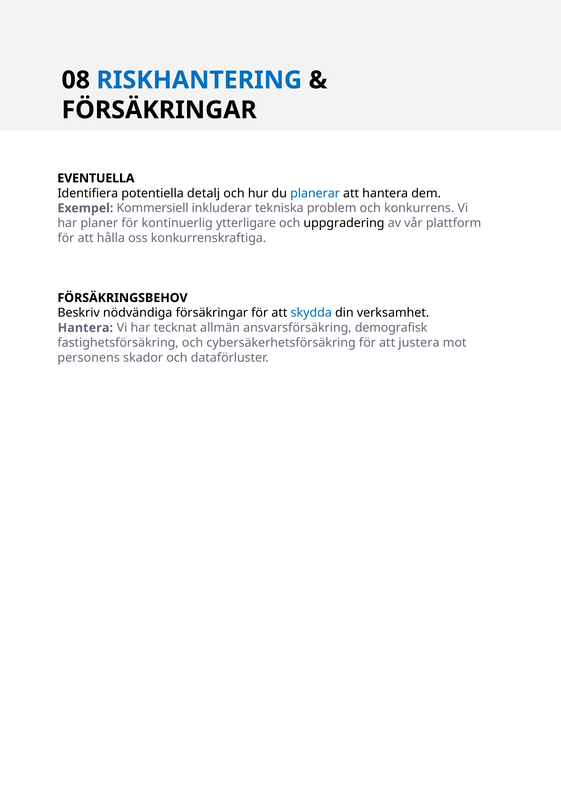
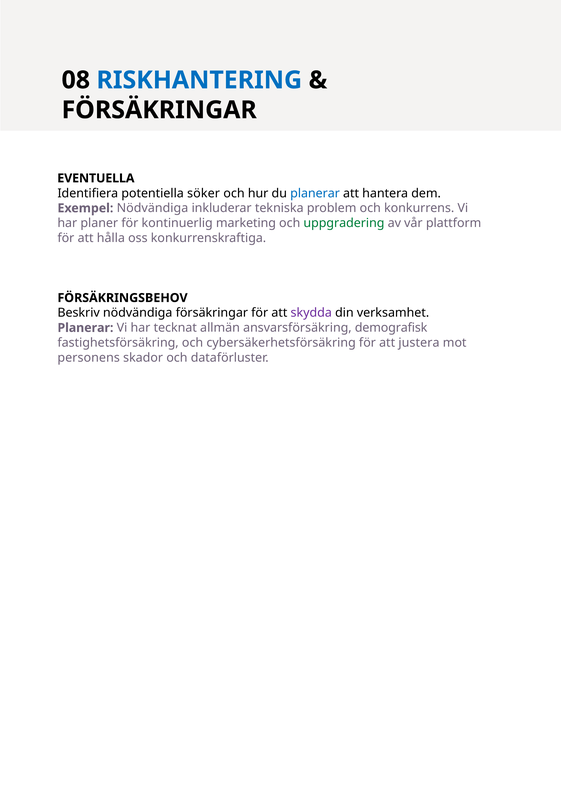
detalj: detalj -> söker (204, 193)
Exempel Kommersiell: Kommersiell -> Nödvändiga (152, 208)
ytterligare: ytterligare -> marketing (246, 223)
uppgradering colour: black -> green (344, 223)
skydda colour: blue -> purple (311, 313)
Hantera: Hantera -> Planerar (85, 328)
